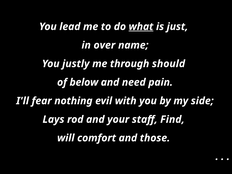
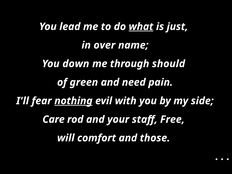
justly: justly -> down (76, 64)
below: below -> green (84, 82)
nothing underline: none -> present (73, 101)
Lays: Lays -> Care (54, 119)
Find: Find -> Free (172, 119)
